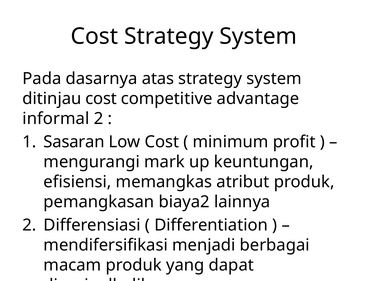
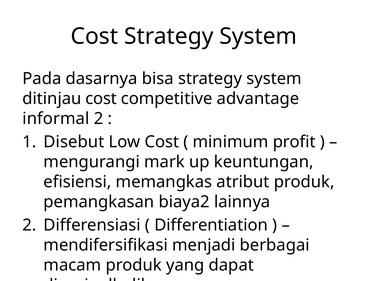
atas: atas -> bisa (158, 78)
Sasaran: Sasaran -> Disebut (74, 142)
